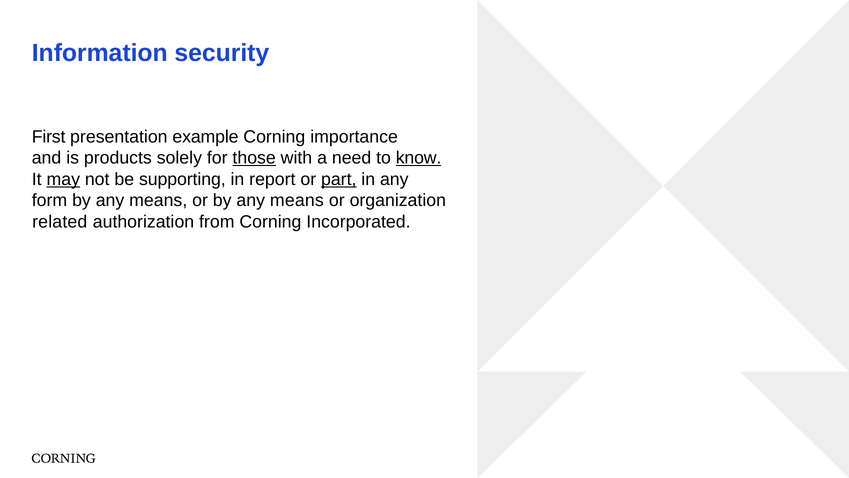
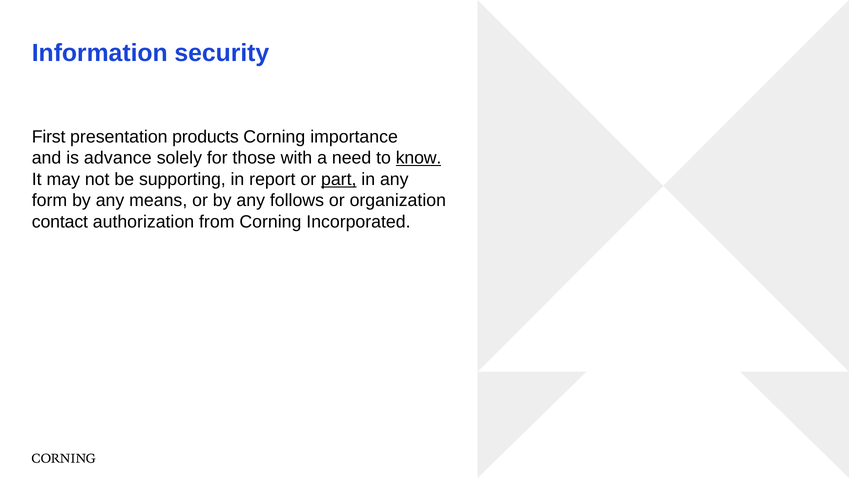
example: example -> products (206, 137)
products: products -> advance (118, 158)
those underline: present -> none (254, 158)
may underline: present -> none (63, 179)
or by any means: means -> follows (297, 200)
related: related -> contact (60, 221)
